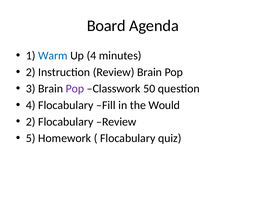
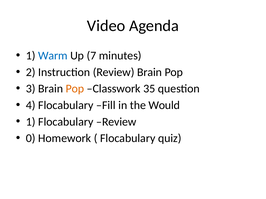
Board: Board -> Video (106, 26)
Up 4: 4 -> 7 (91, 56)
Pop colour: purple -> orange (75, 89)
50: 50 -> 35 (149, 89)
2: 2 -> 1 (31, 122)
5: 5 -> 0 (31, 139)
